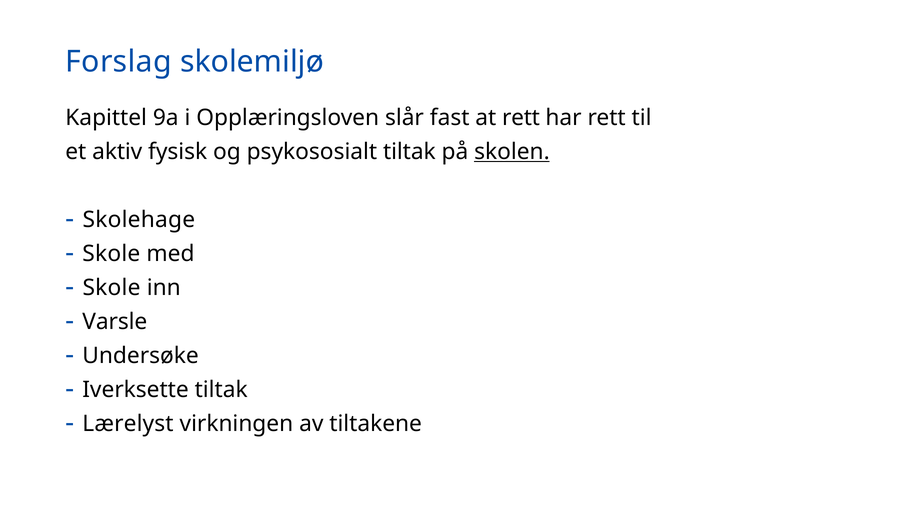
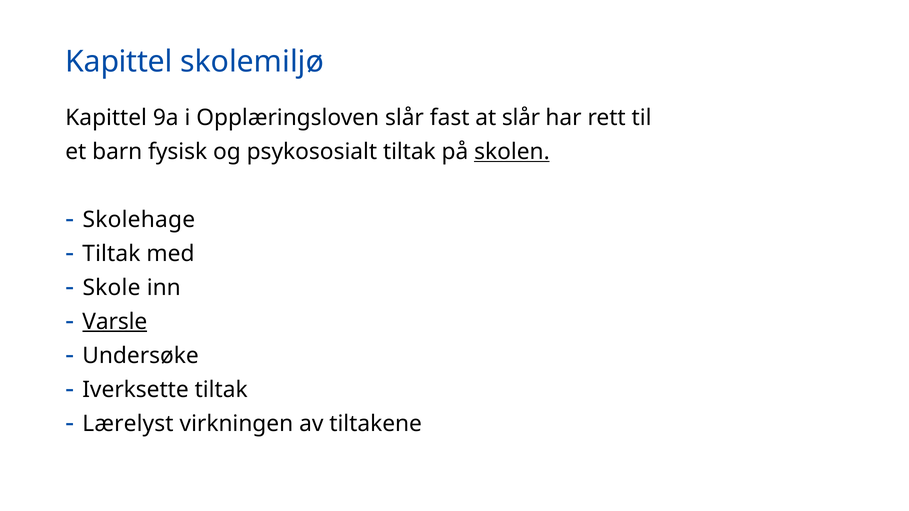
Forslag: Forslag -> Kapittel (119, 62)
at rett: rett -> slår (521, 118)
aktiv: aktiv -> barn (117, 152)
Skole: Skole -> Tiltak (111, 254)
Varsle underline: none -> present (115, 322)
